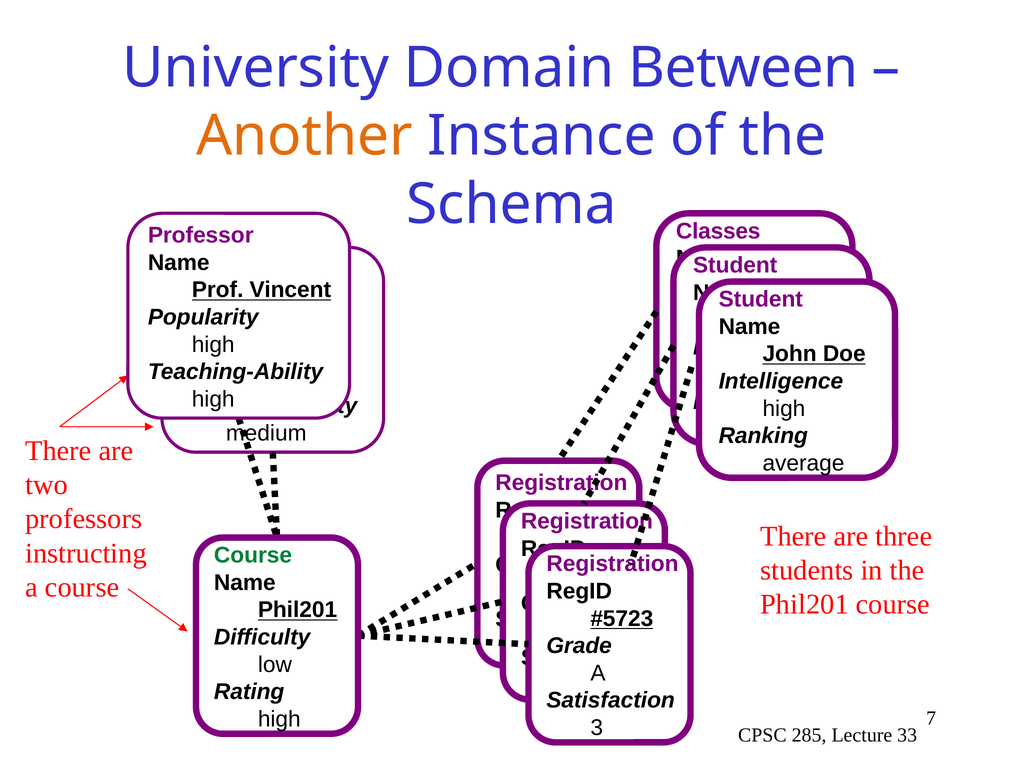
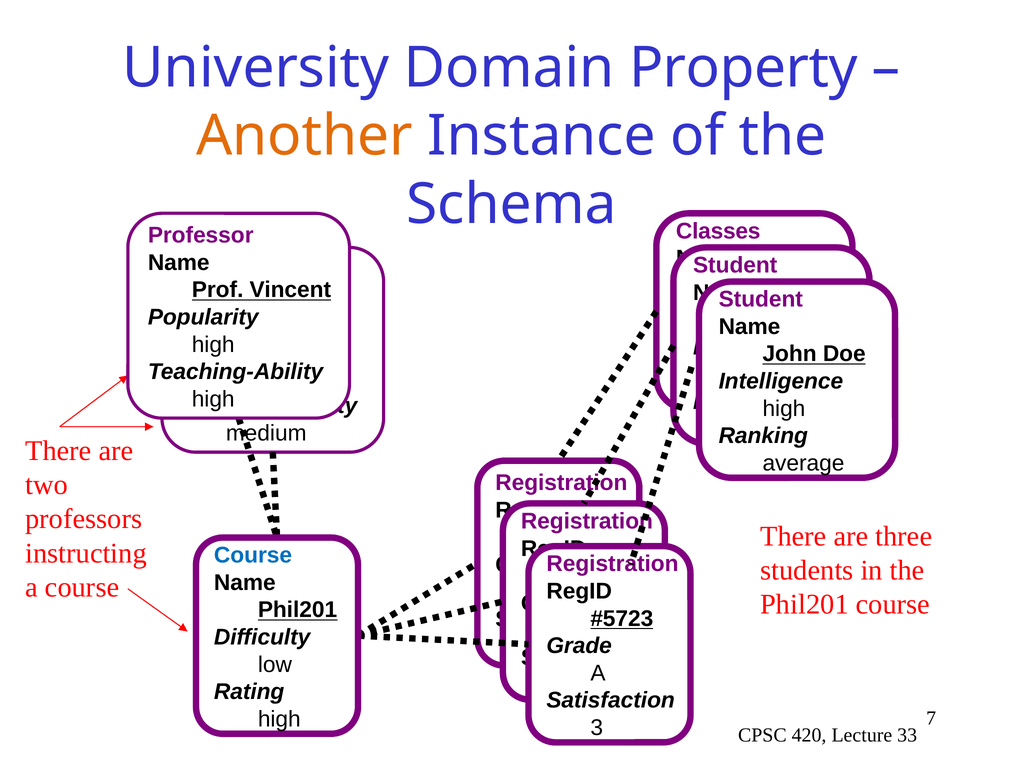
Between: Between -> Property (743, 68)
Course colour: green -> blue (253, 555)
285: 285 -> 420 (809, 735)
